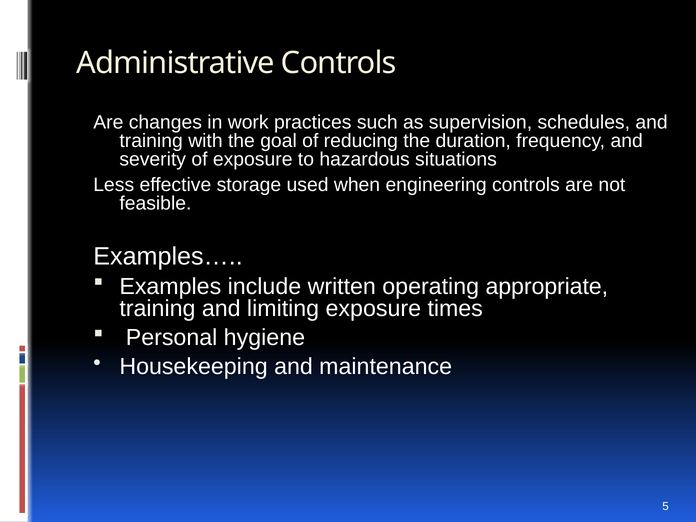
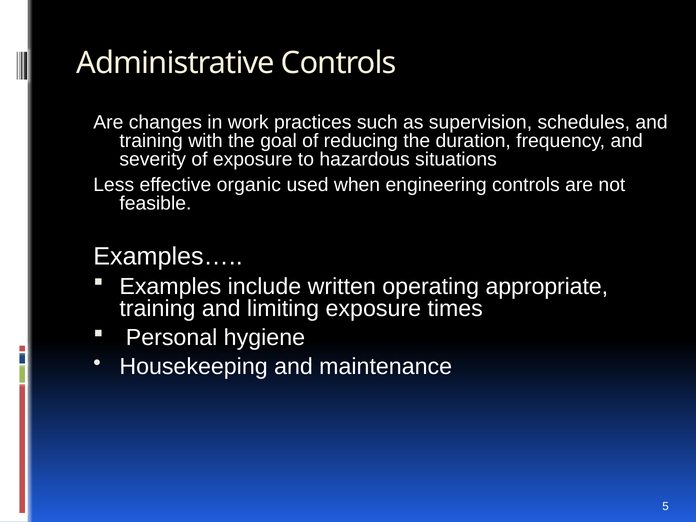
storage: storage -> organic (249, 185)
